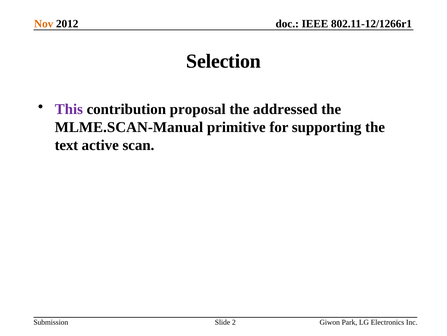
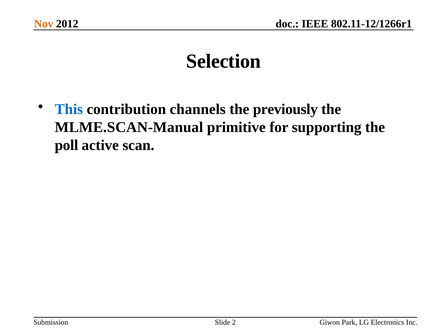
This colour: purple -> blue (69, 109)
proposal: proposal -> channels (198, 109)
addressed: addressed -> previously (285, 109)
text: text -> poll (66, 145)
